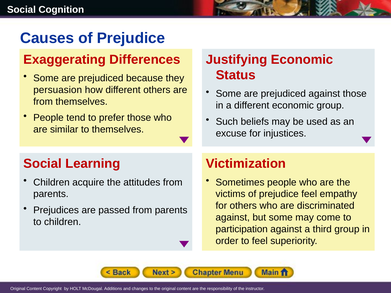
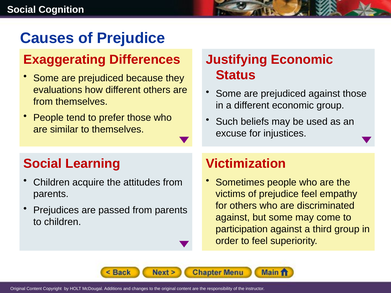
persuasion: persuasion -> evaluations (58, 90)
